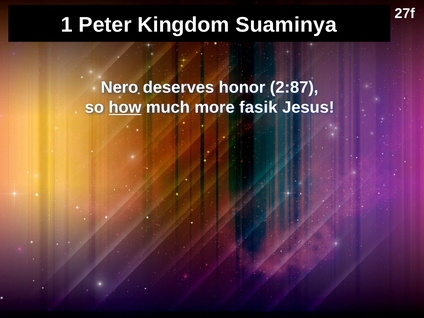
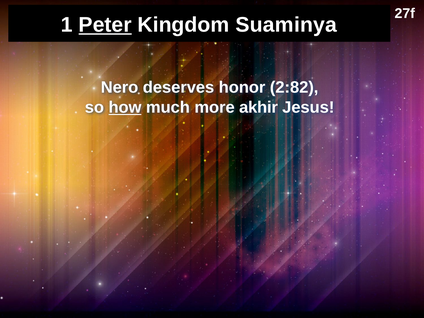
Peter underline: none -> present (105, 25)
2:87: 2:87 -> 2:82 (294, 87)
fasik: fasik -> akhir (259, 107)
